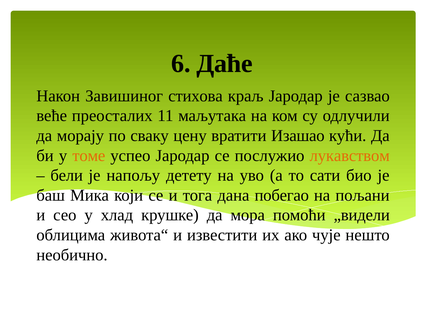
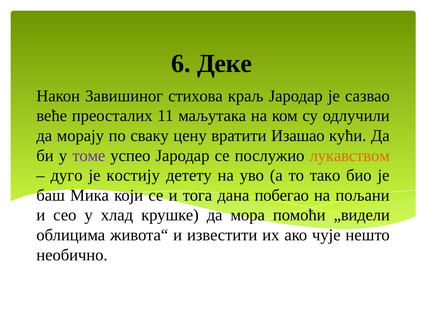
Даће: Даће -> Деке (225, 63)
томе colour: orange -> purple (89, 155)
бели: бели -> дуго (67, 175)
напољу: напољу -> костију (133, 175)
сати: сати -> тако (325, 175)
